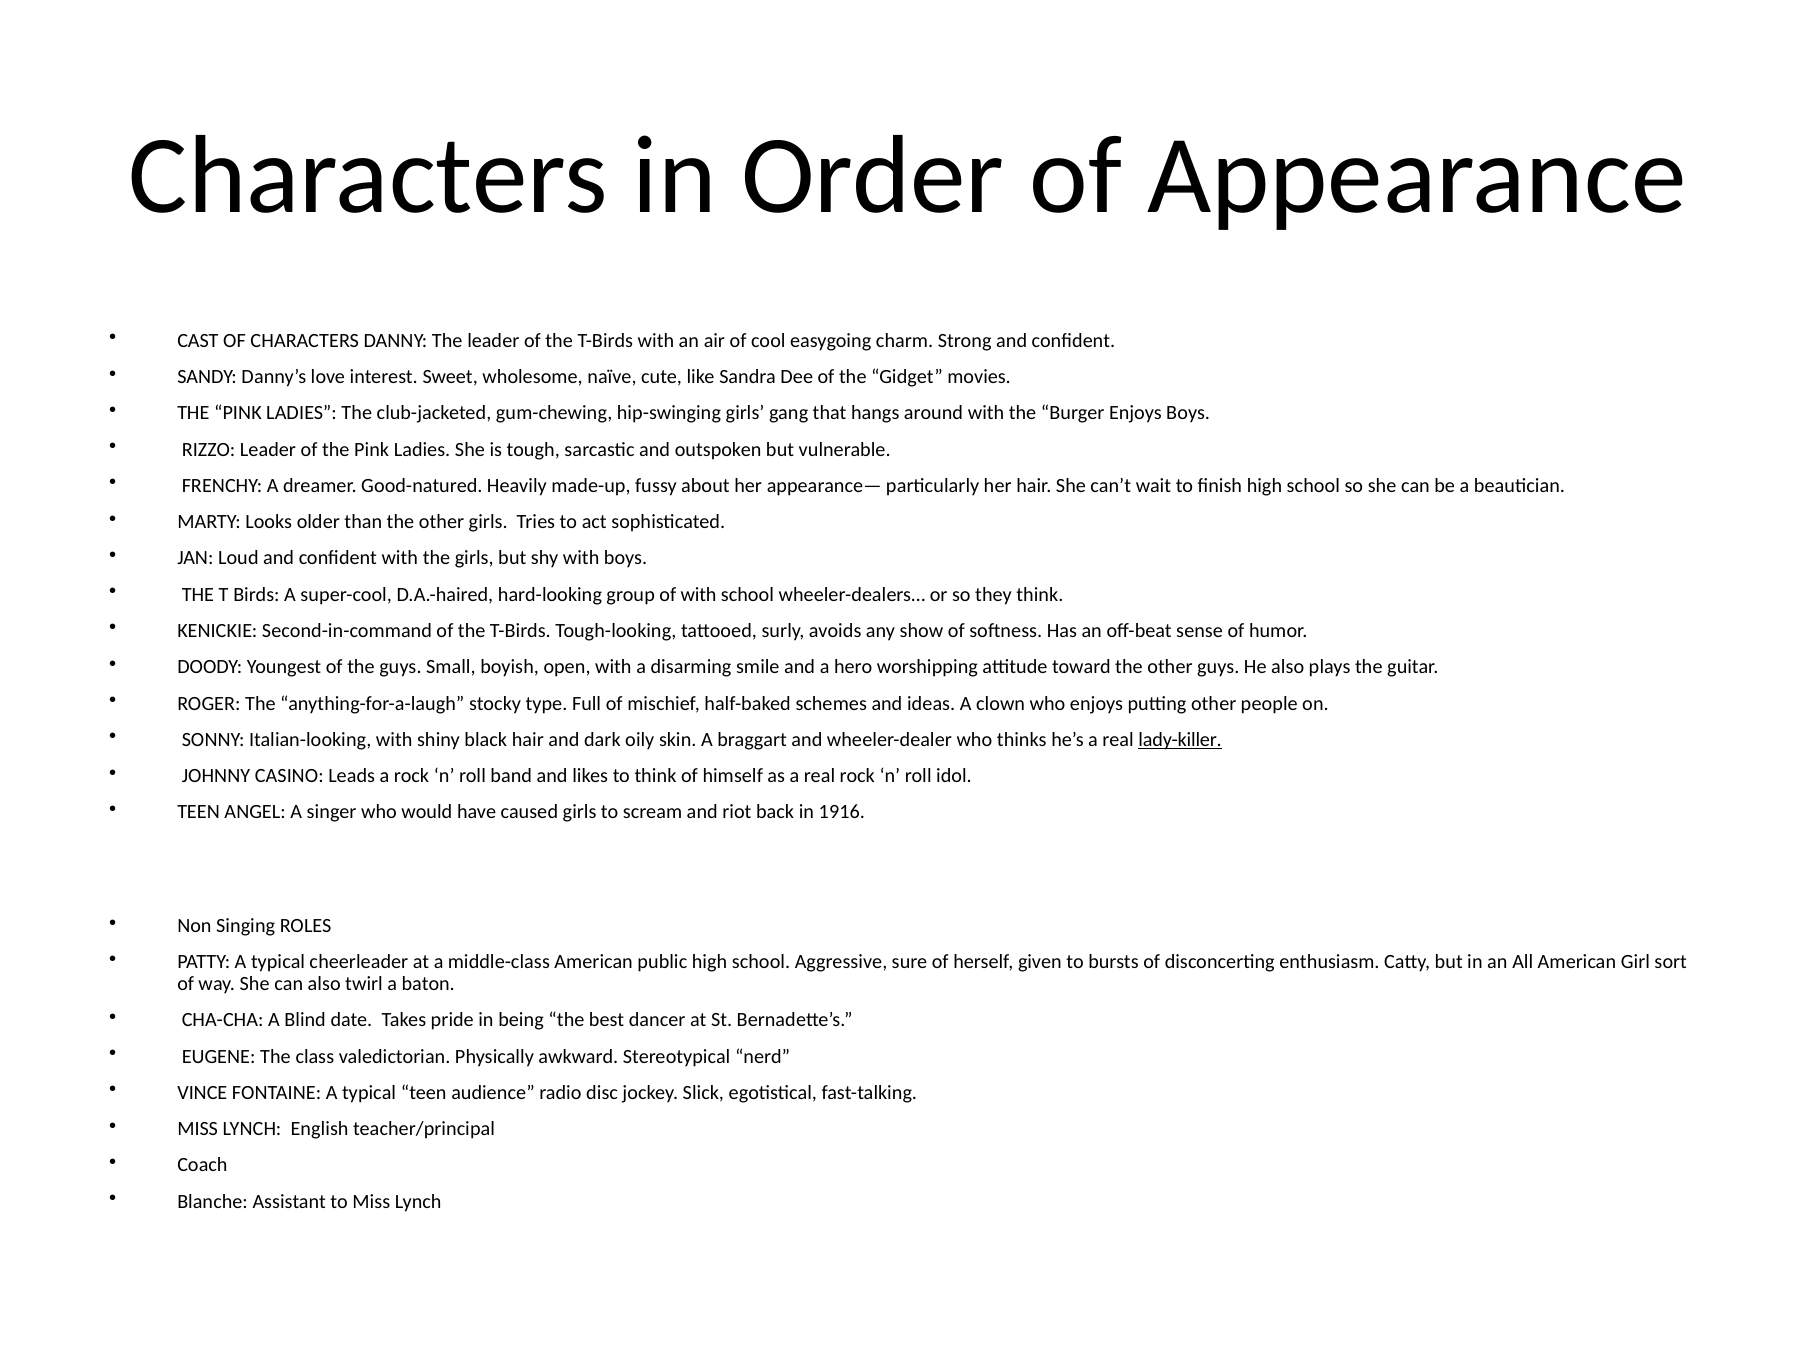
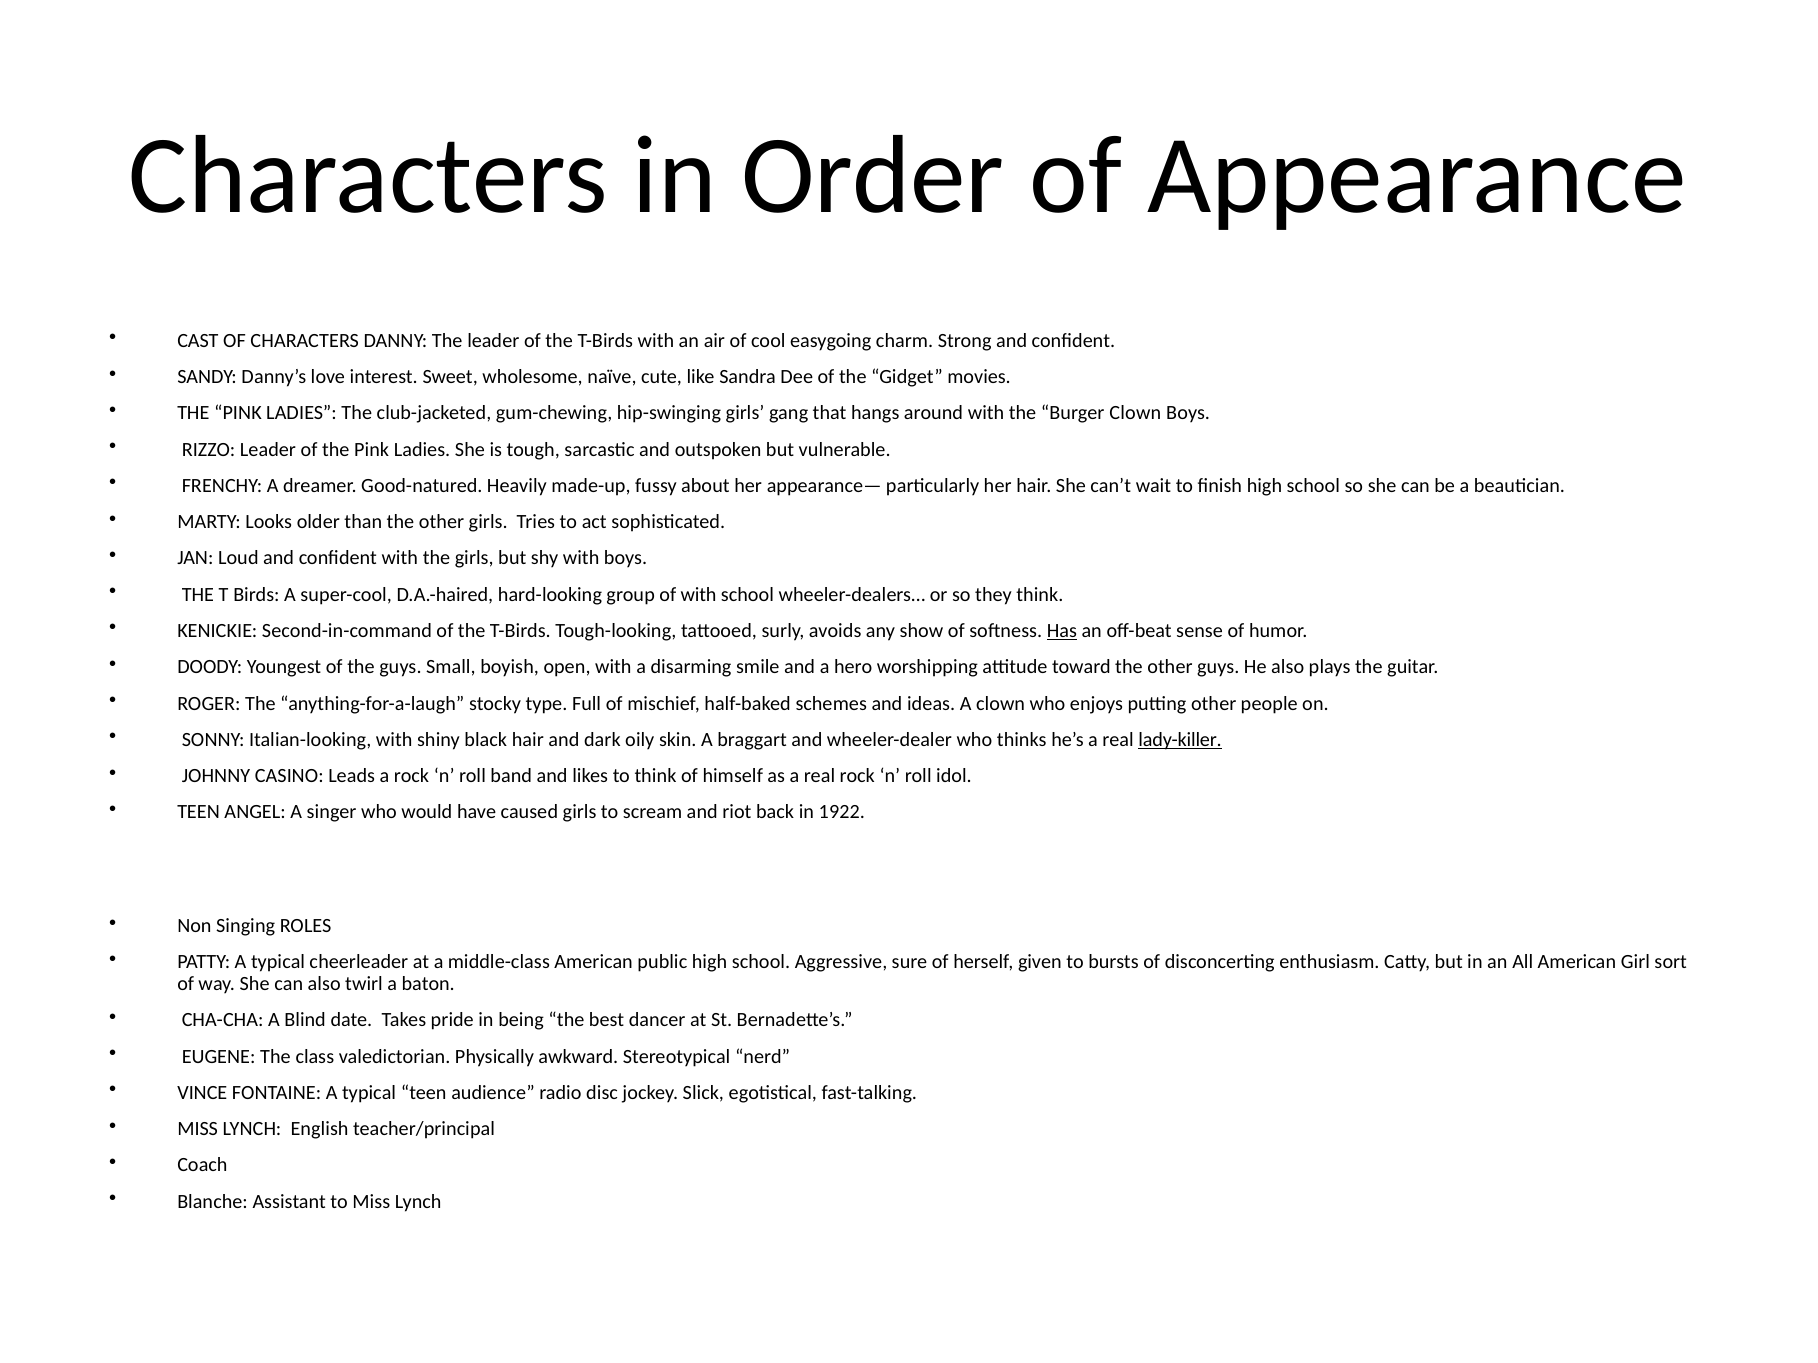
Burger Enjoys: Enjoys -> Clown (1135, 413)
Has underline: none -> present (1062, 631)
1916: 1916 -> 1922 (842, 813)
